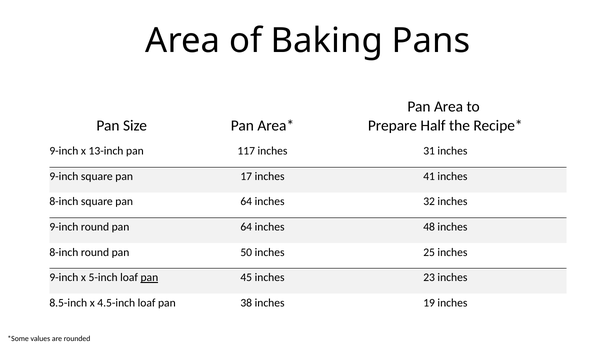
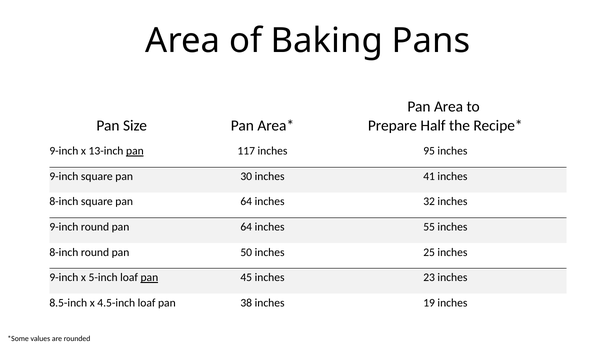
pan underline: none -> present (135, 151)
31: 31 -> 95 (429, 151)
17: 17 -> 30 (246, 176)
48: 48 -> 55 (429, 227)
